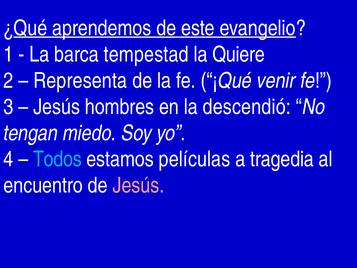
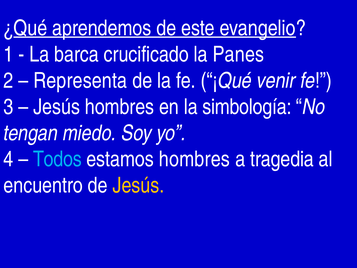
tempestad: tempestad -> crucificado (146, 54)
Quiere: Quiere -> Panes (238, 54)
descendió: descendió -> simbología (247, 107)
estamos películas: películas -> hombres (194, 159)
Jesús colour: pink -> yellow (138, 185)
